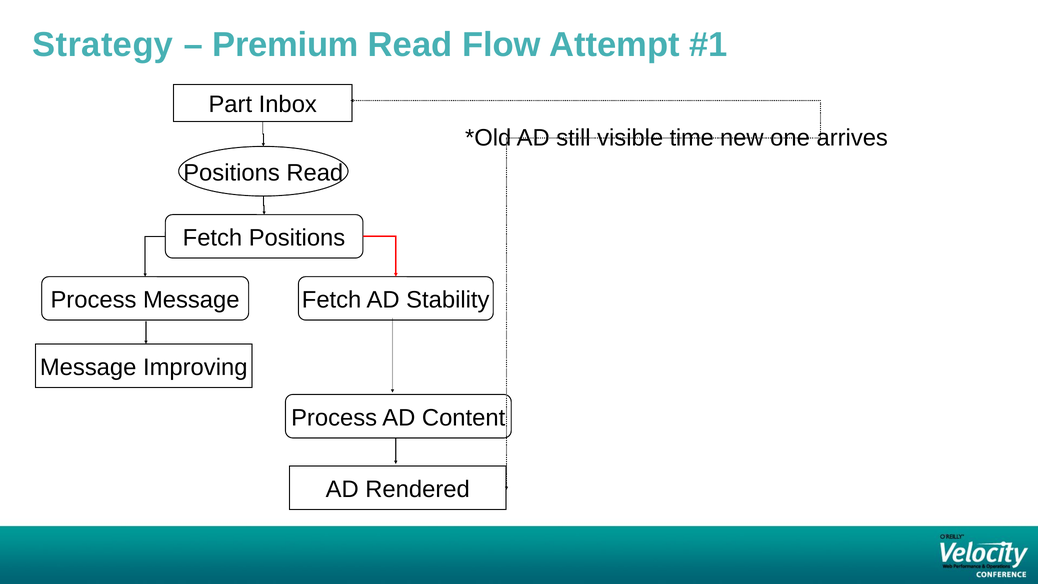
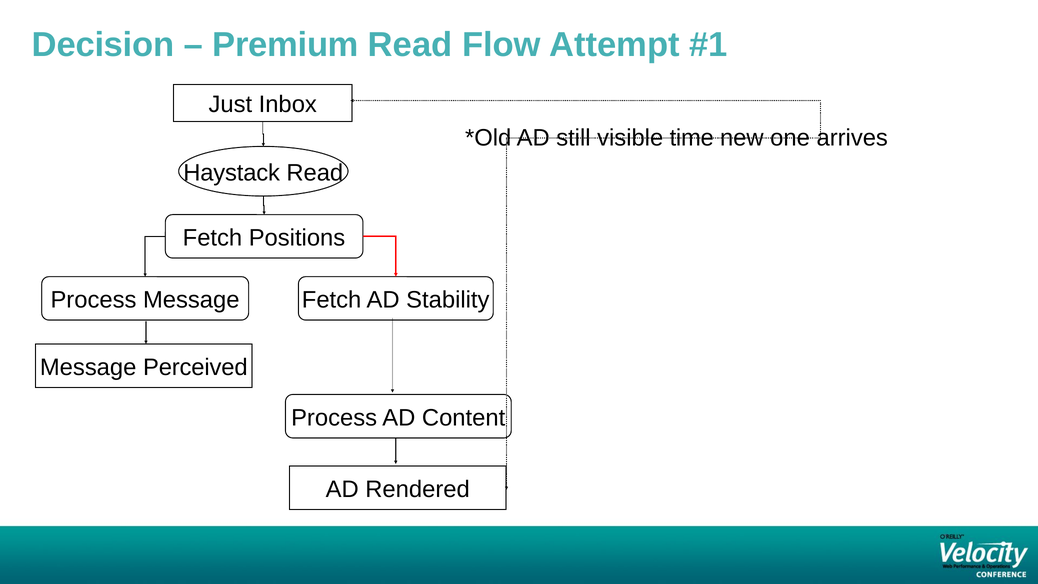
Strategy: Strategy -> Decision (103, 45)
Part: Part -> Just (230, 105)
Positions: Positions -> Haystack (232, 173)
Improving: Improving -> Perceived (195, 367)
